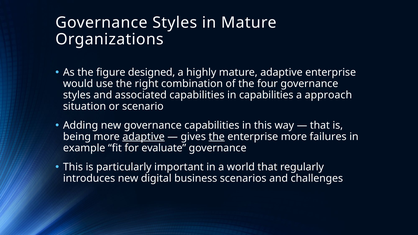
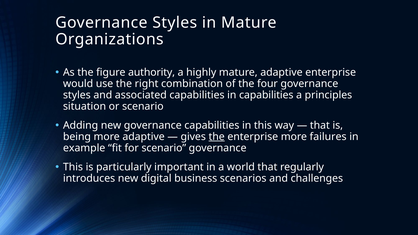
designed: designed -> authority (152, 72)
approach: approach -> principles (328, 95)
adaptive underline: present -> none (144, 137)
for evaluate: evaluate -> scenario (164, 148)
